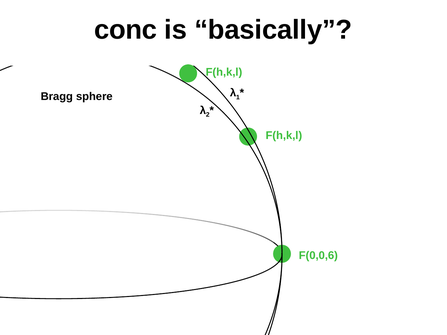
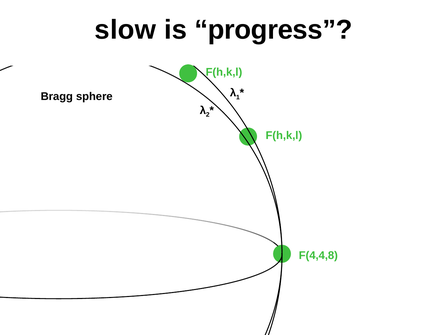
conc: conc -> slow (125, 30)
basically: basically -> progress (273, 30)
F(0,0,6: F(0,0,6 -> F(4,4,8 (318, 256)
